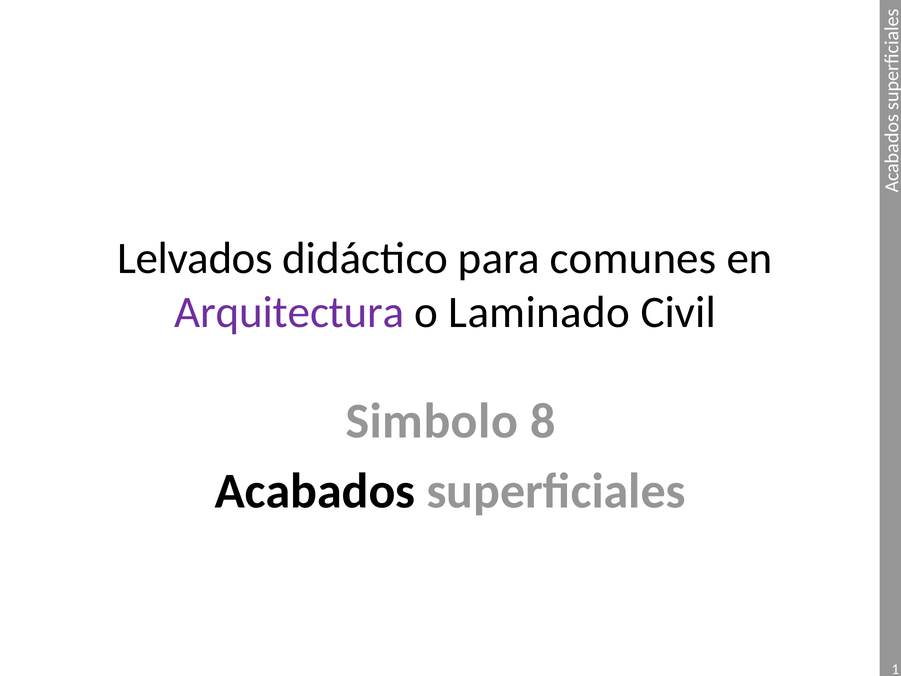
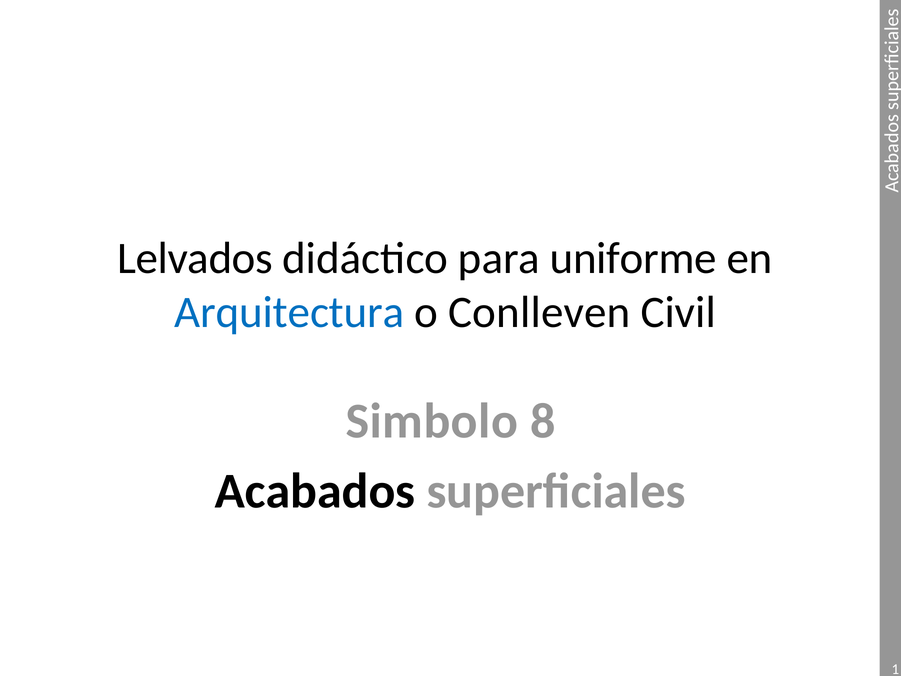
comunes: comunes -> uniforme (633, 258)
Arquitectura colour: purple -> blue (289, 313)
Laminado: Laminado -> Conlleven (539, 313)
